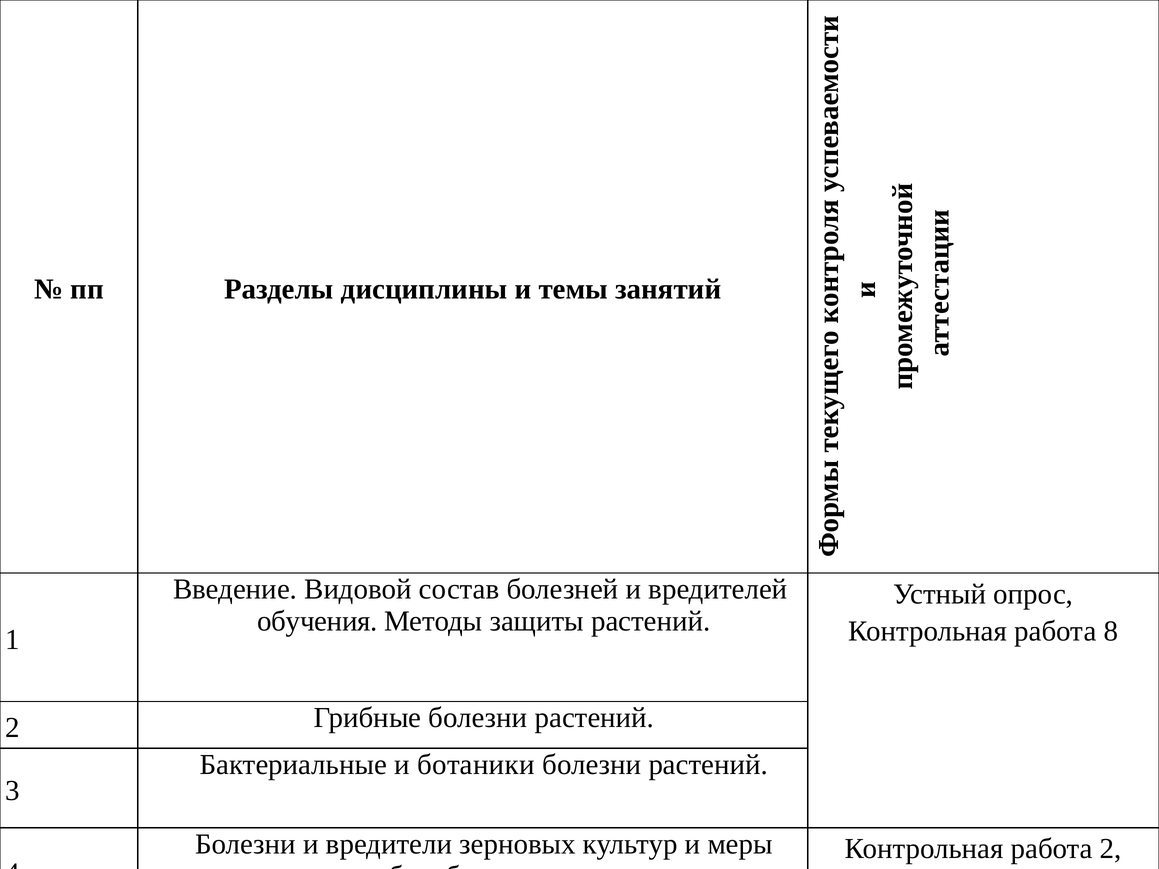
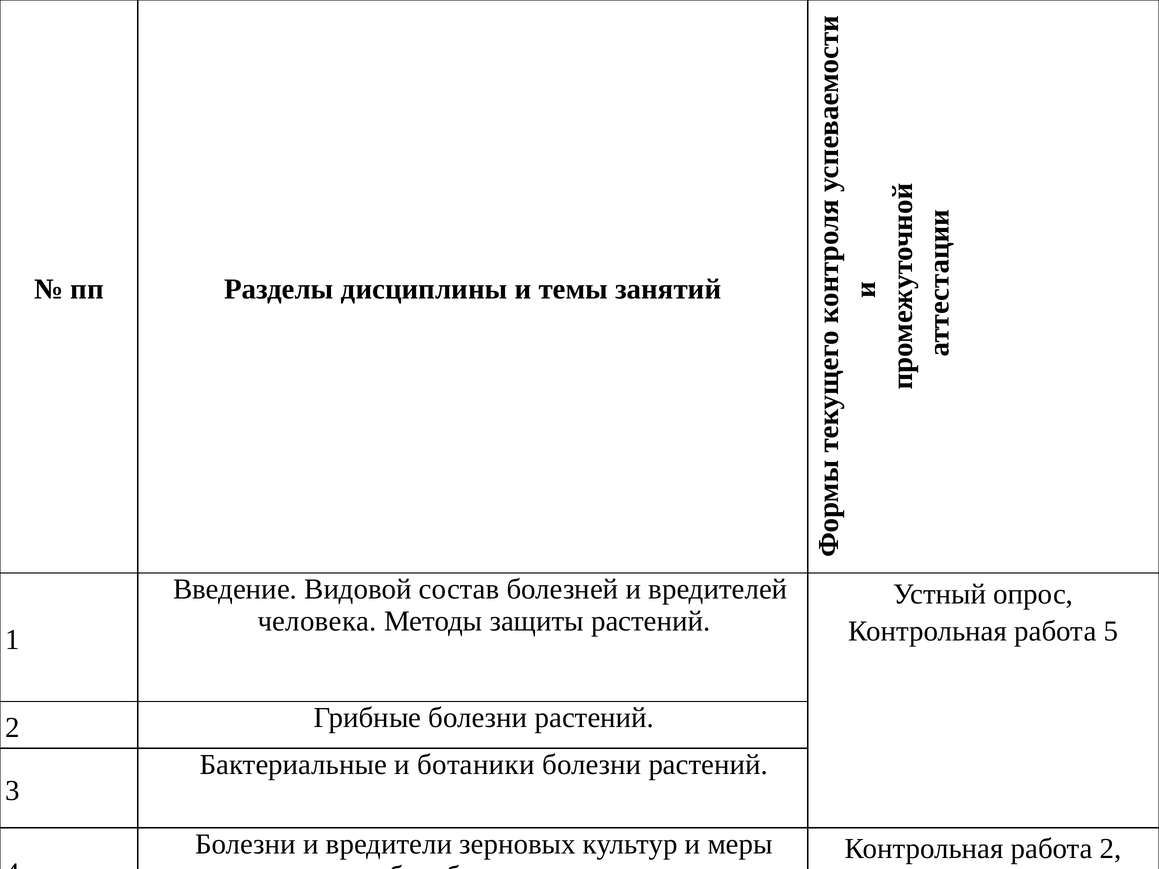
обучения: обучения -> человека (317, 622)
работа 8: 8 -> 5 (1111, 631)
